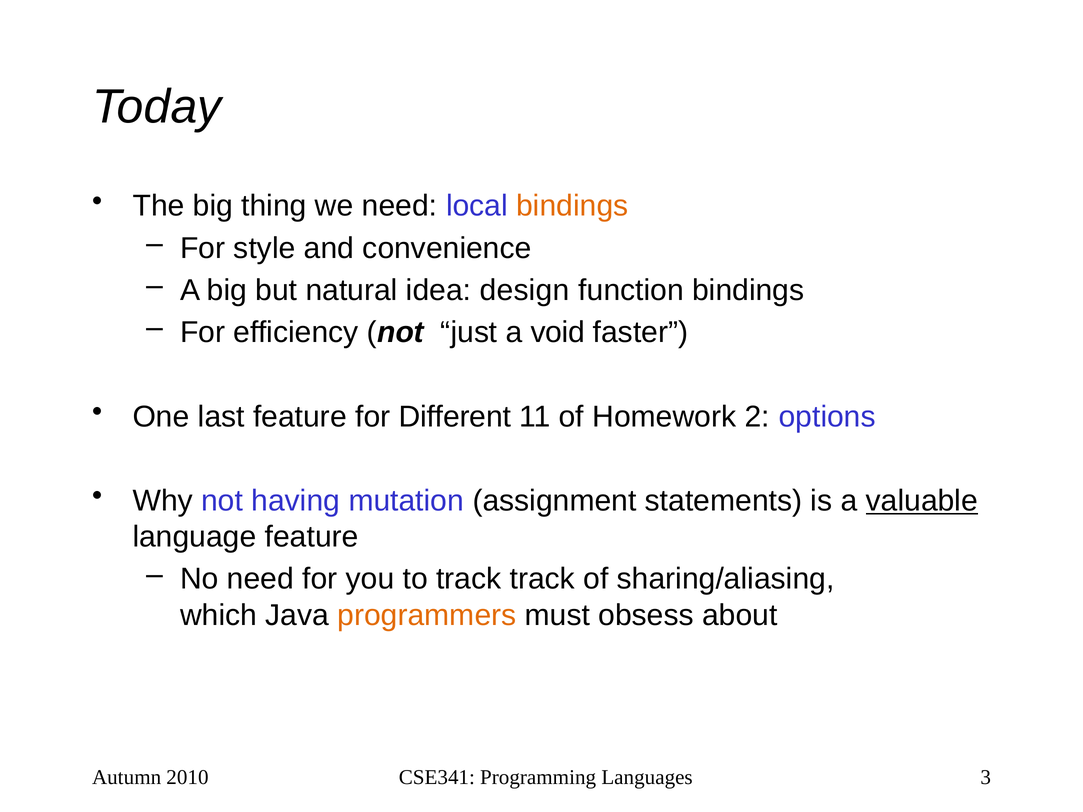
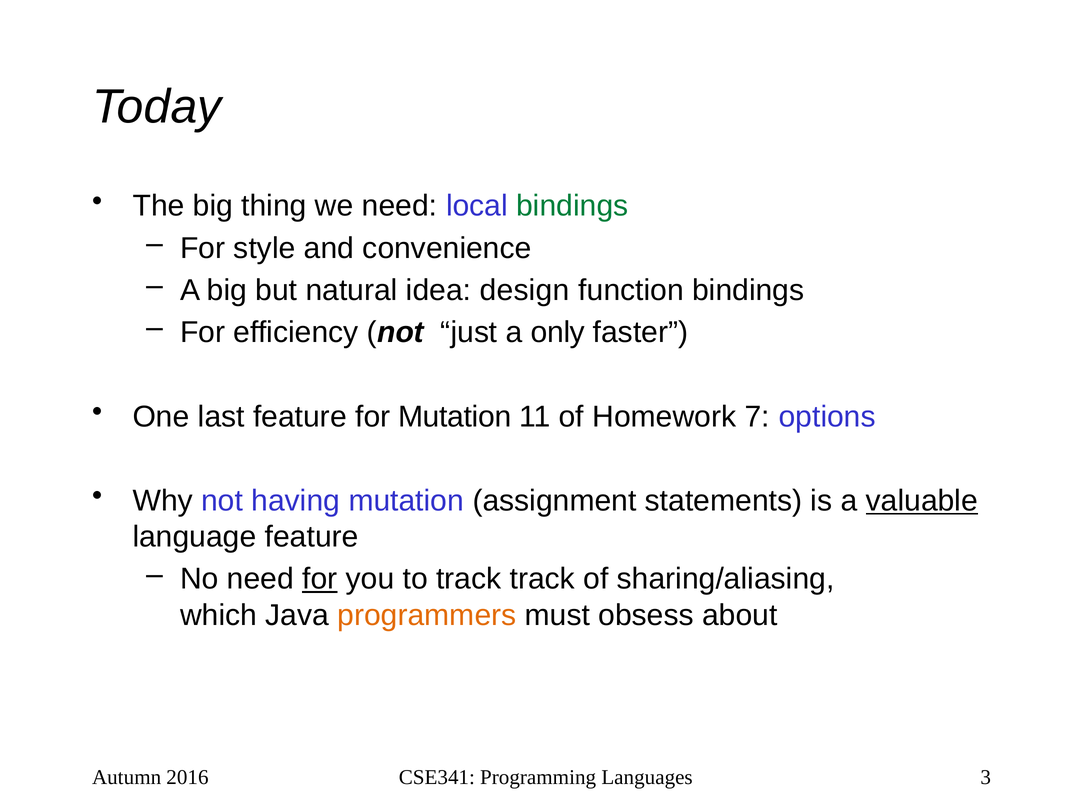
bindings colour: orange -> green (572, 206)
void: void -> only (558, 332)
for Different: Different -> Mutation (455, 417)
2: 2 -> 7 (757, 417)
for underline: none -> present (320, 579)
2010: 2010 -> 2016 (187, 778)
